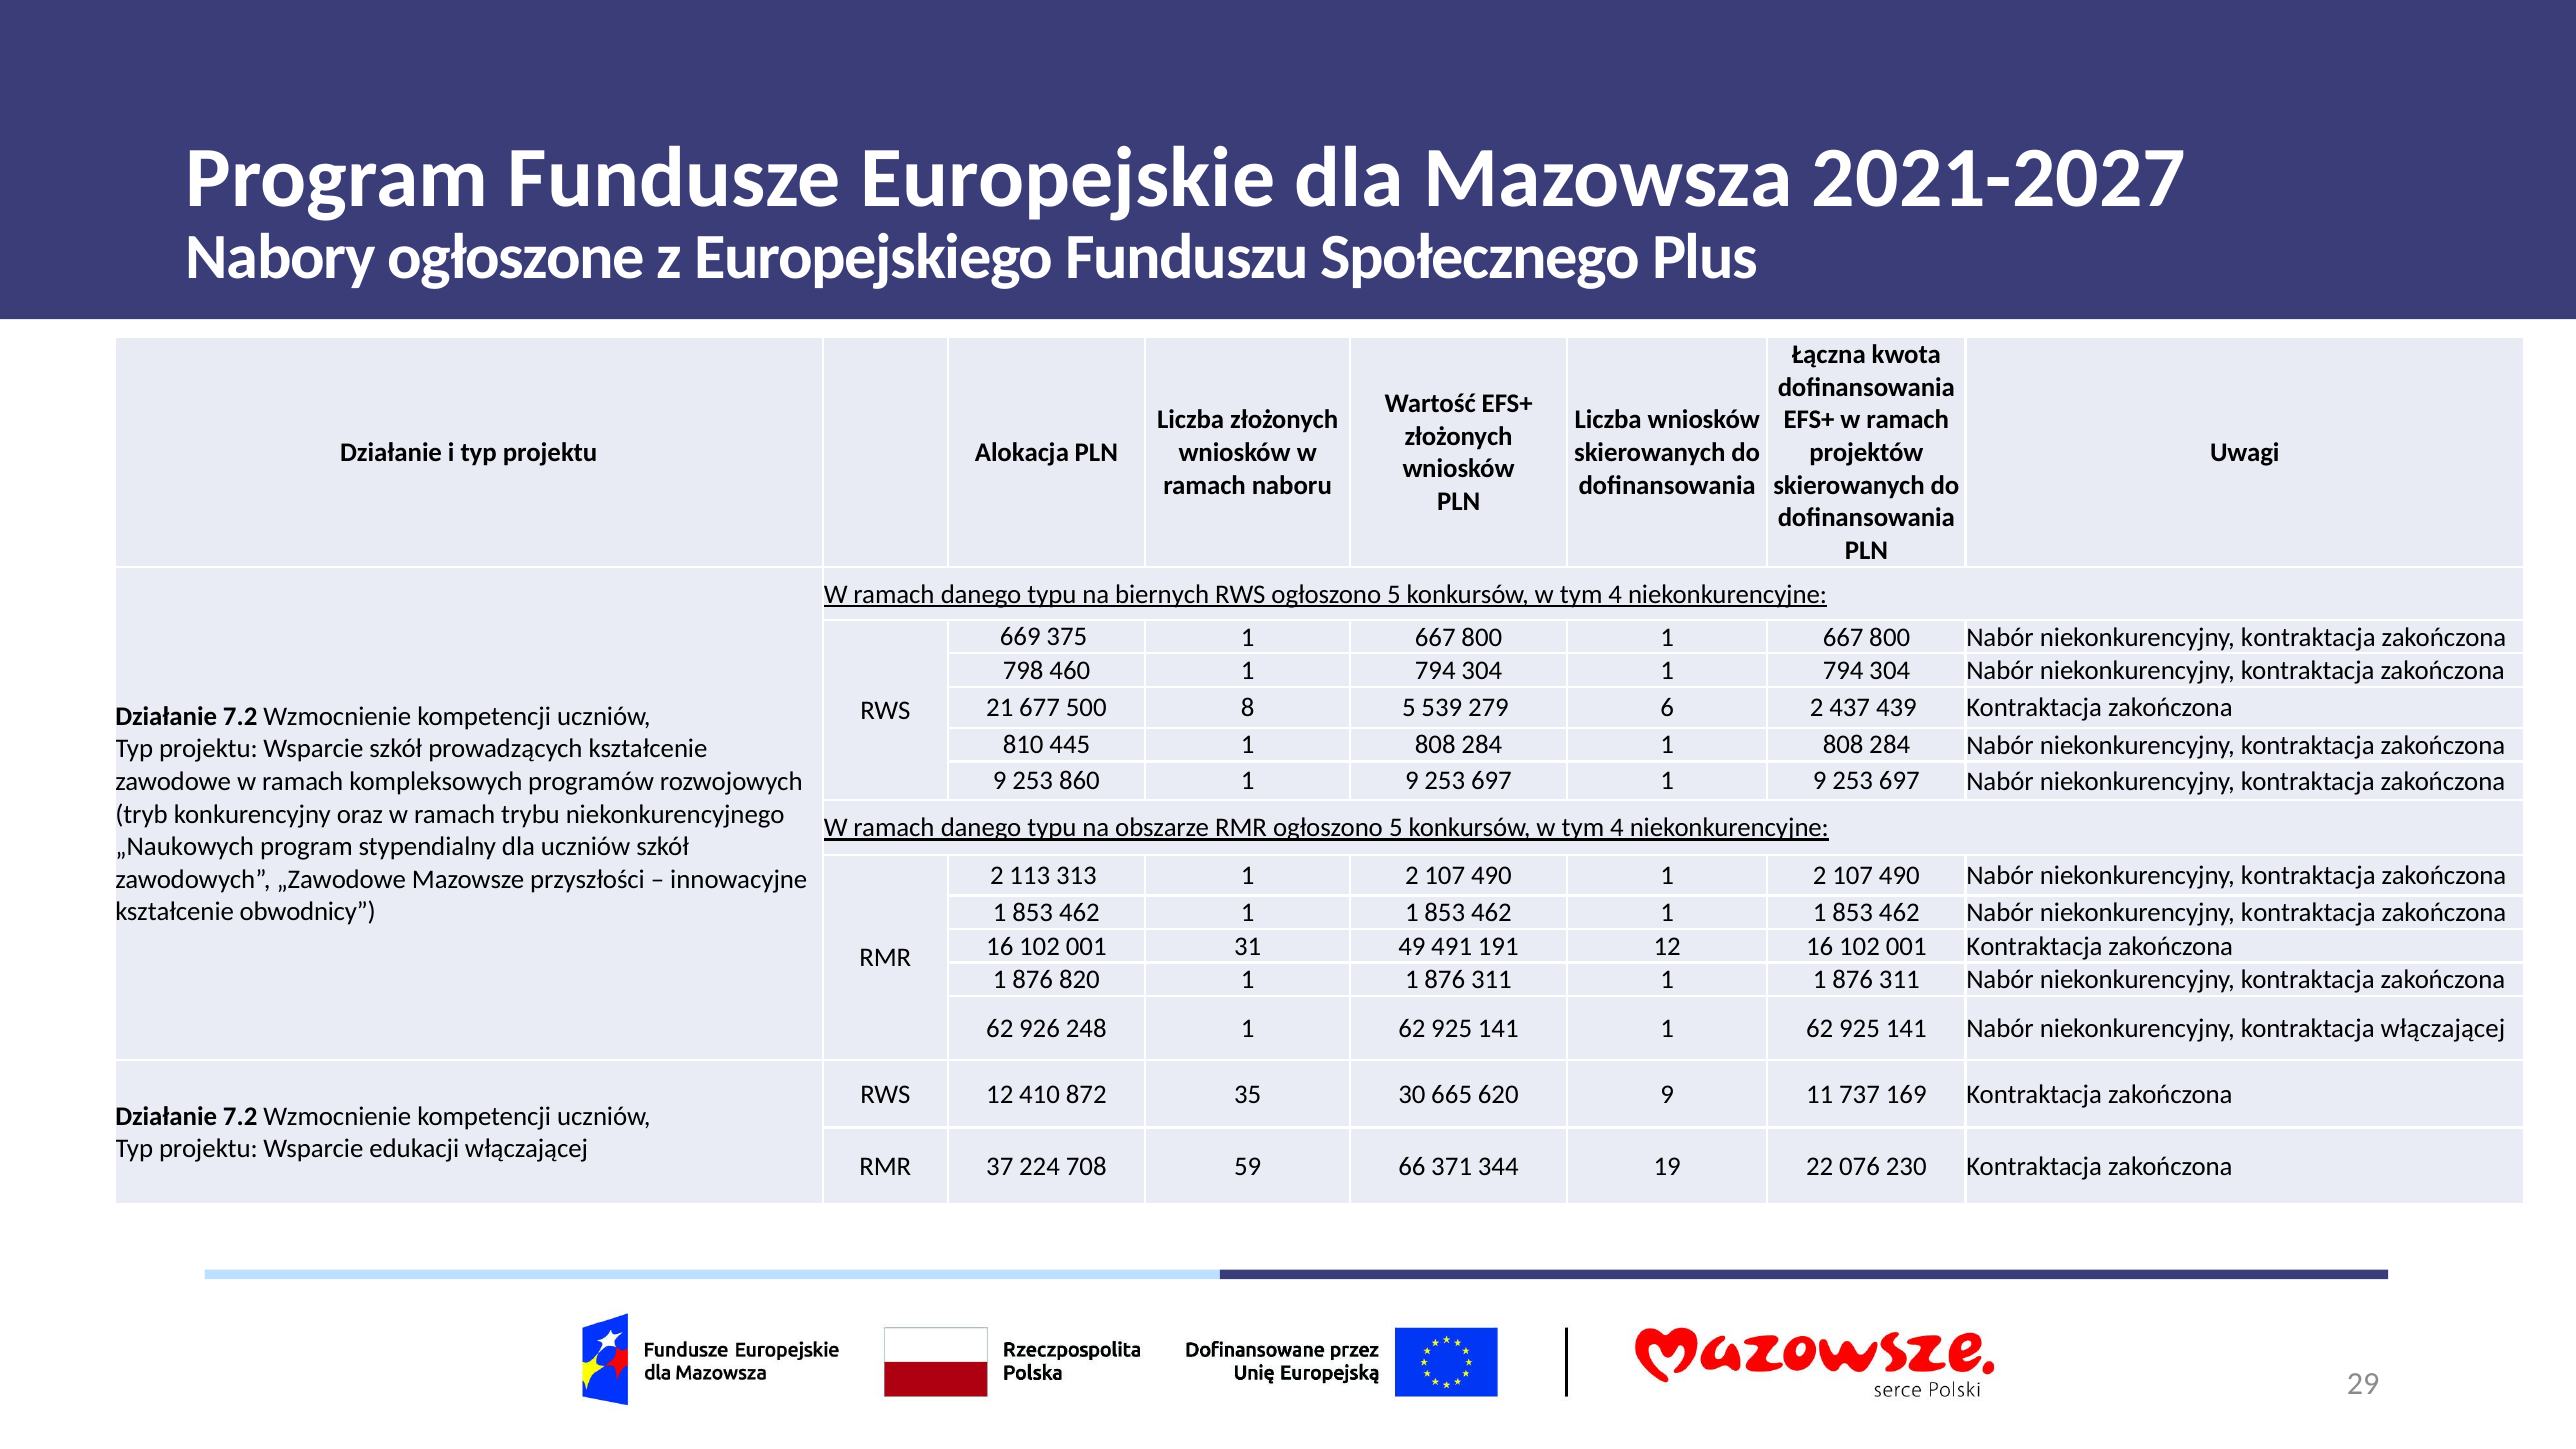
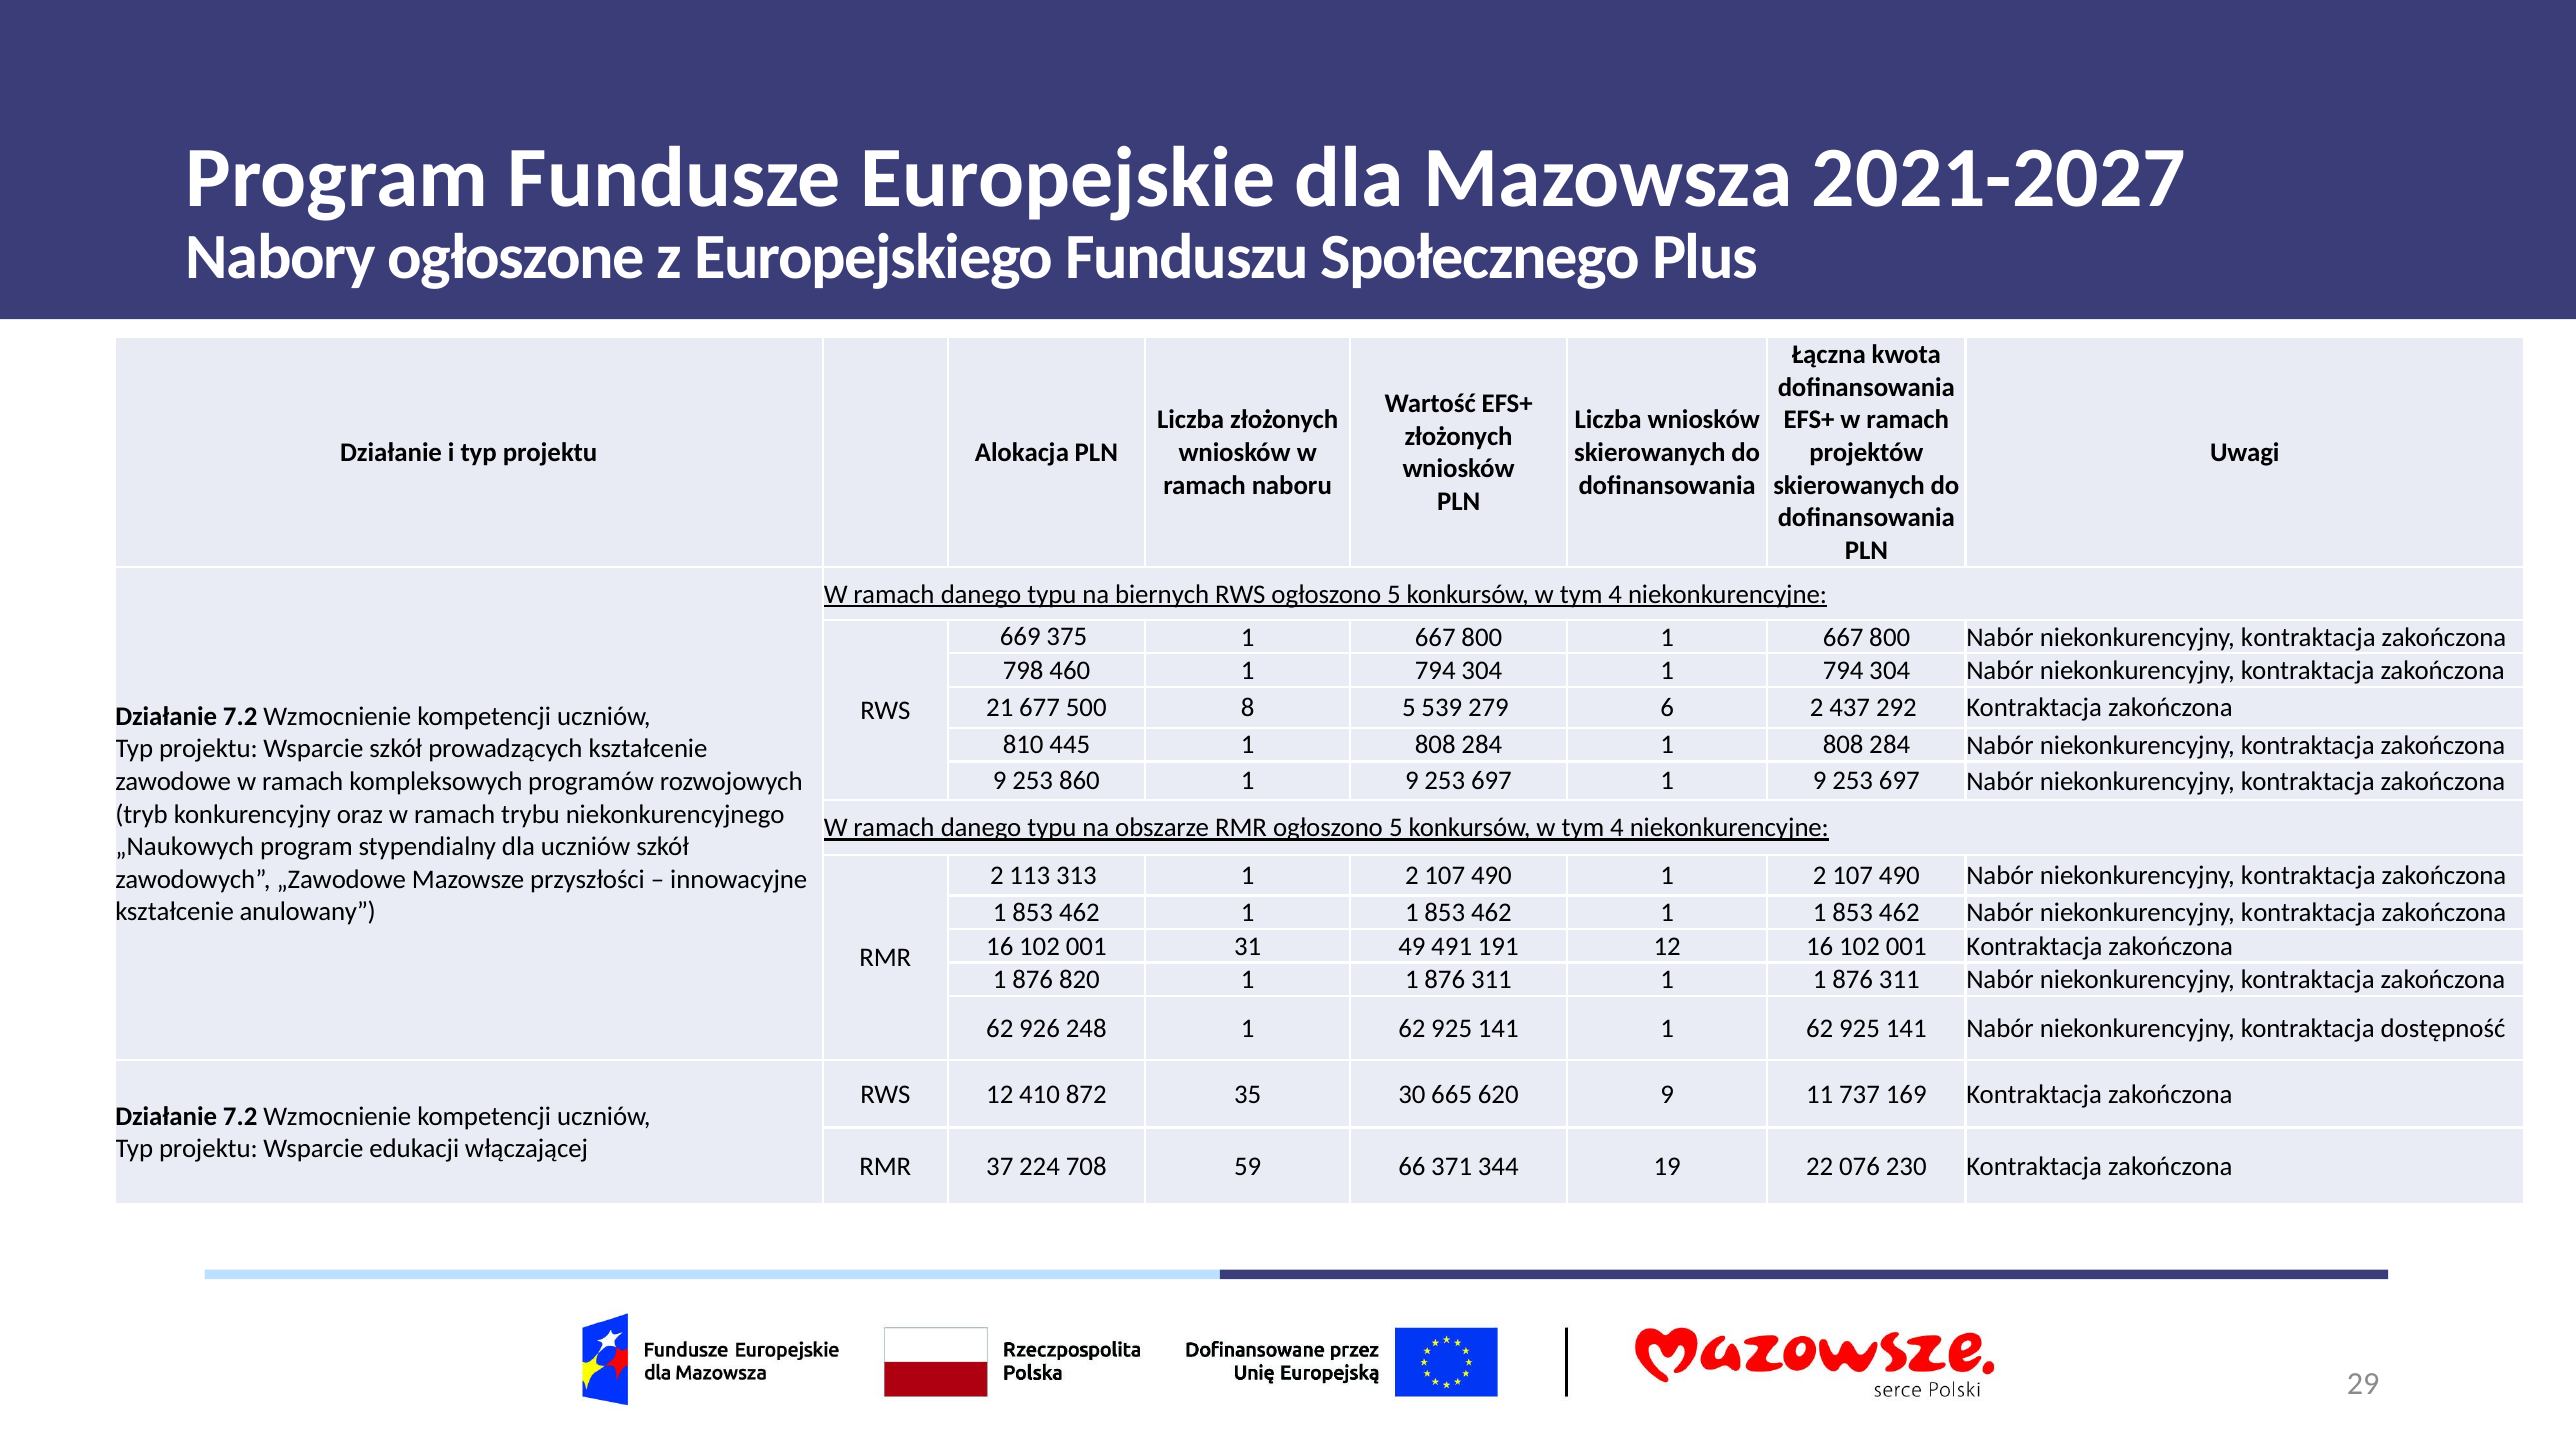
439: 439 -> 292 (1896, 708)
obwodnicy: obwodnicy -> anulowany (308, 912)
kontraktacja włączającej: włączającej -> dostępność (2443, 1029)
